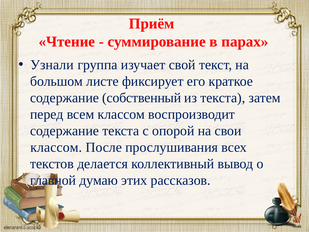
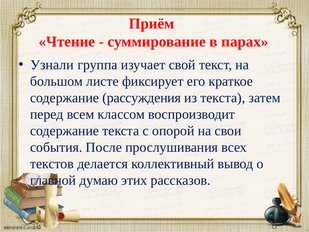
собственный: собственный -> рассуждения (142, 98)
классом: классом -> события (56, 147)
